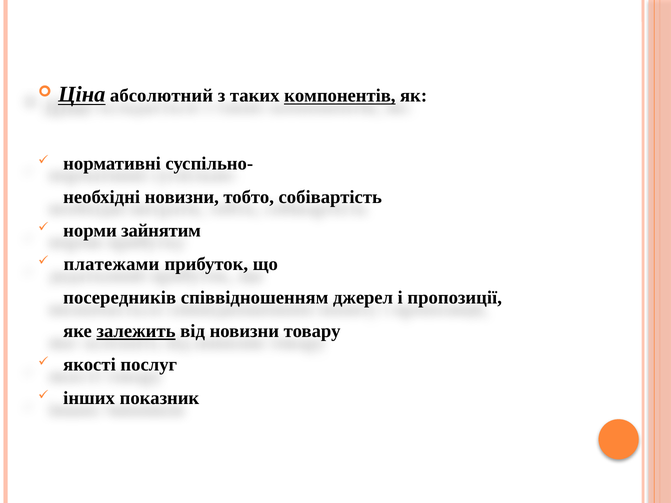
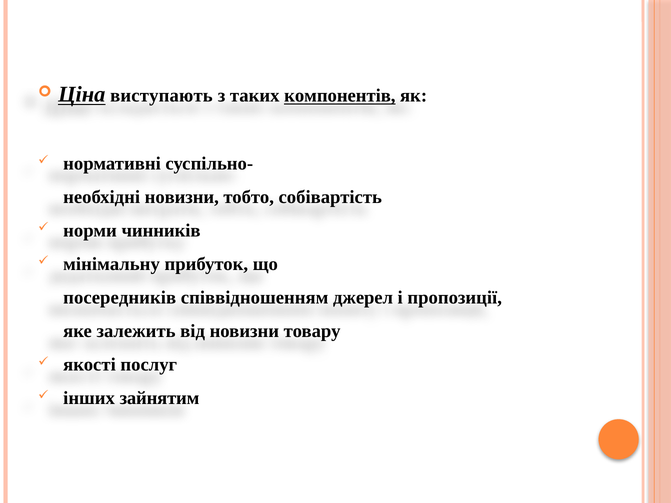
абсолютний: абсолютний -> виступають (161, 96)
зайнятим: зайнятим -> чинників (161, 231)
платежами: платежами -> мінімальну (112, 264)
залежить underline: present -> none (136, 331)
показник: показник -> зайнятим (160, 399)
